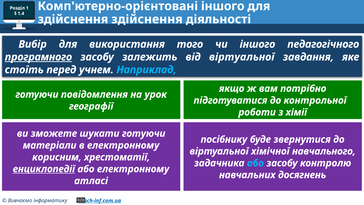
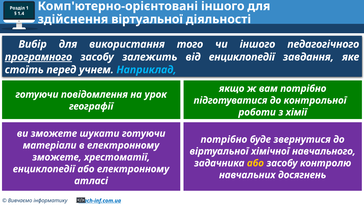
здійснення здійснення: здійснення -> віртуальної (147, 19)
від віртуальної: віртуальної -> енциклопедії (242, 57)
посібнику: посібнику -> потрібно (224, 139)
корисним: корисним -> зможете (57, 157)
або colour: light blue -> yellow (255, 163)
енциклопедії underline: present -> none (44, 169)
